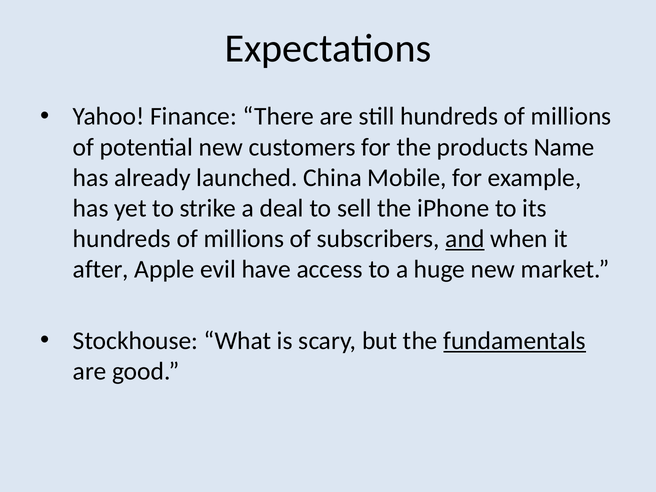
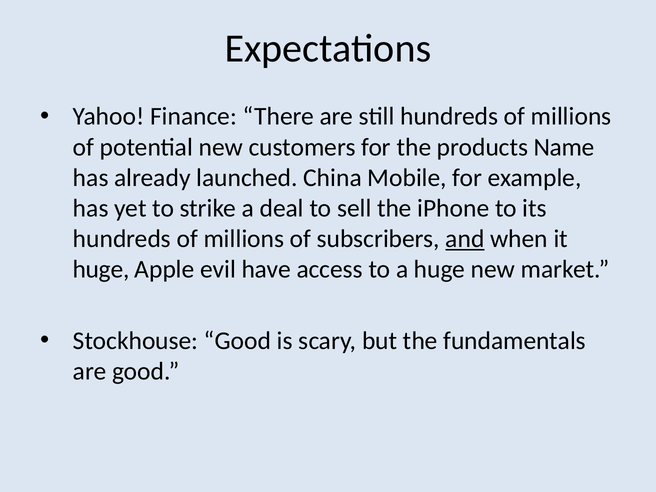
after: after -> huge (101, 269)
Stockhouse What: What -> Good (238, 341)
fundamentals underline: present -> none (515, 341)
